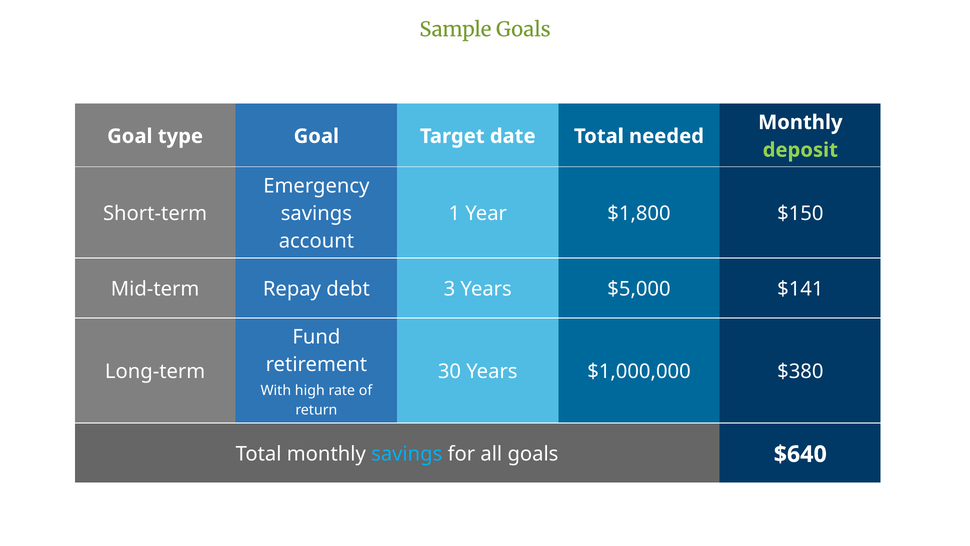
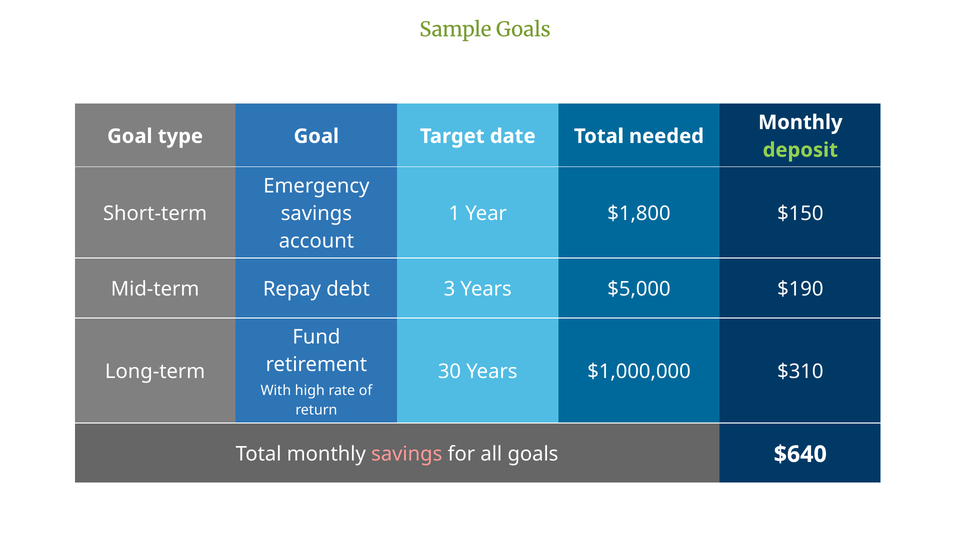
$141: $141 -> $190 (800, 289)
$380: $380 -> $310 (800, 371)
savings colour: light blue -> pink (407, 454)
